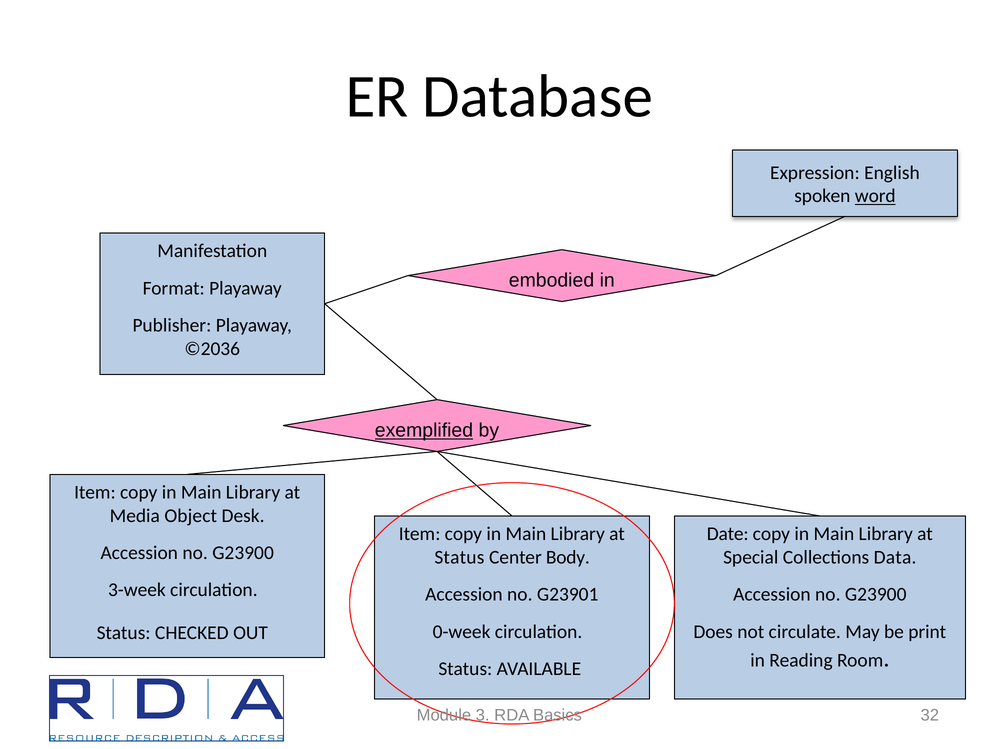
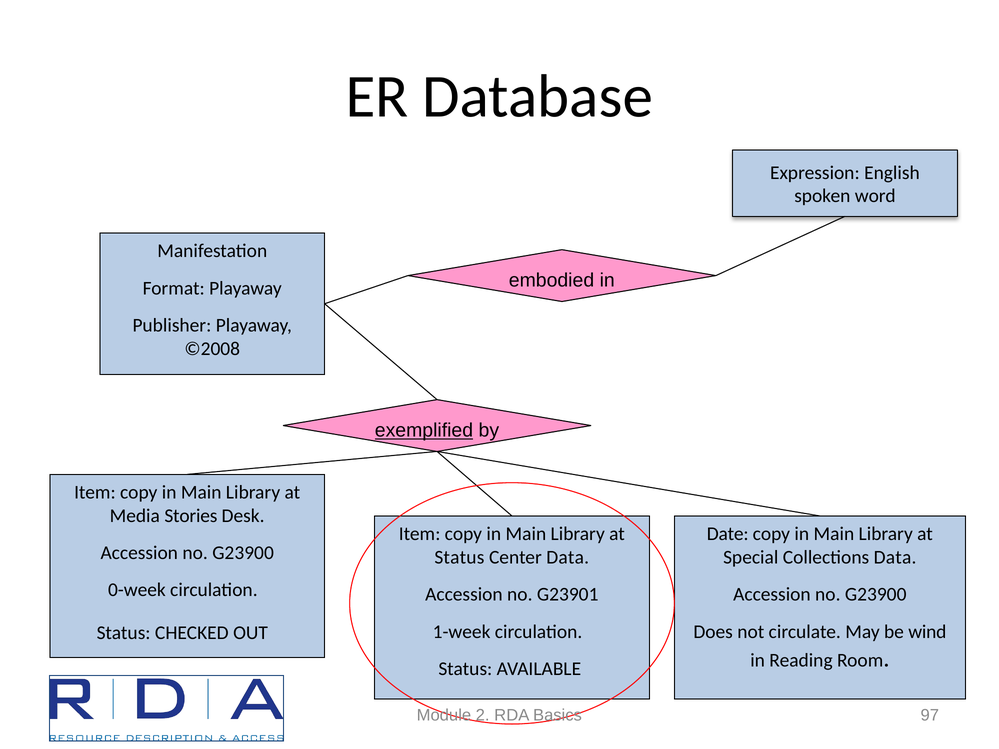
word underline: present -> none (875, 196)
©2036: ©2036 -> ©2008 (212, 349)
Object: Object -> Stories (191, 516)
Center Body: Body -> Data (568, 557)
3-week: 3-week -> 0-week (137, 590)
0-week: 0-week -> 1-week (462, 632)
print: print -> wind (927, 632)
3: 3 -> 2 (483, 716)
32: 32 -> 97 (930, 716)
